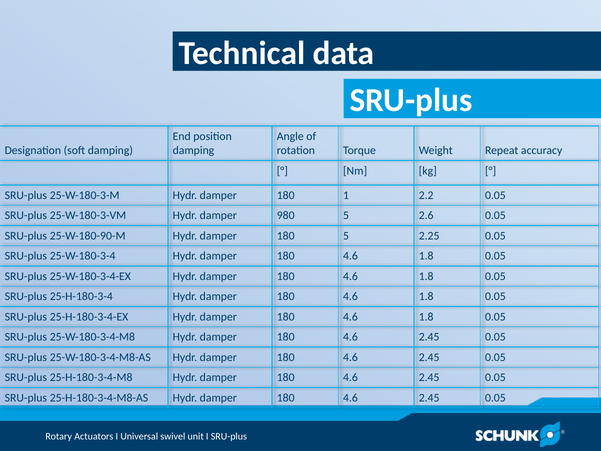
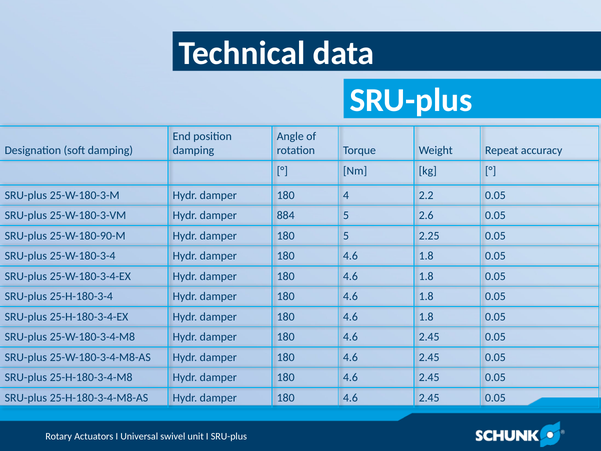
1: 1 -> 4 (346, 195)
980: 980 -> 884 (286, 215)
